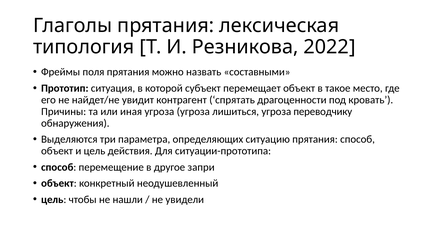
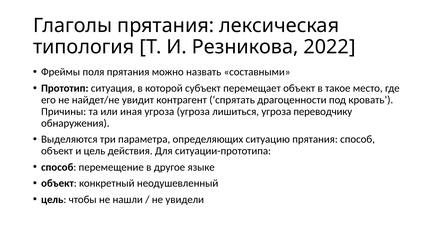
запри: запри -> языке (201, 168)
